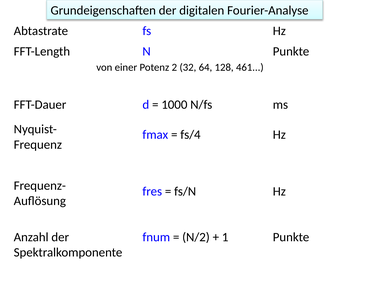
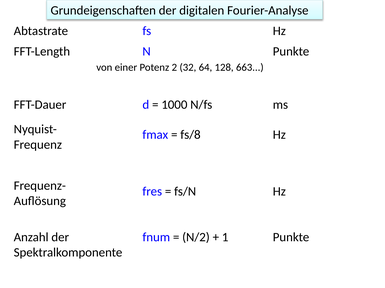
461: 461 -> 663 (250, 68)
fs/4: fs/4 -> fs/8 (190, 135)
